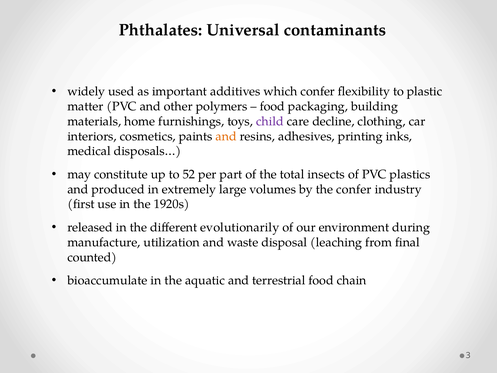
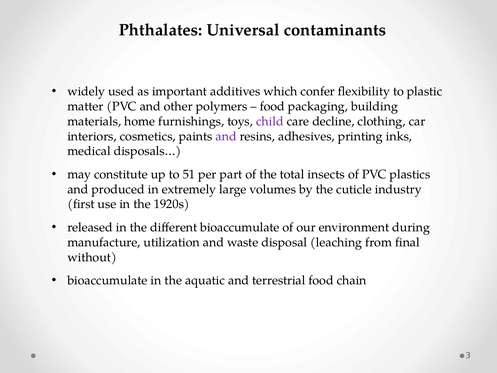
and colour: orange -> purple (226, 136)
52: 52 -> 51 (189, 174)
the confer: confer -> cuticle (354, 189)
different evolutionarily: evolutionarily -> bioaccumulate (240, 227)
counted: counted -> without (92, 257)
